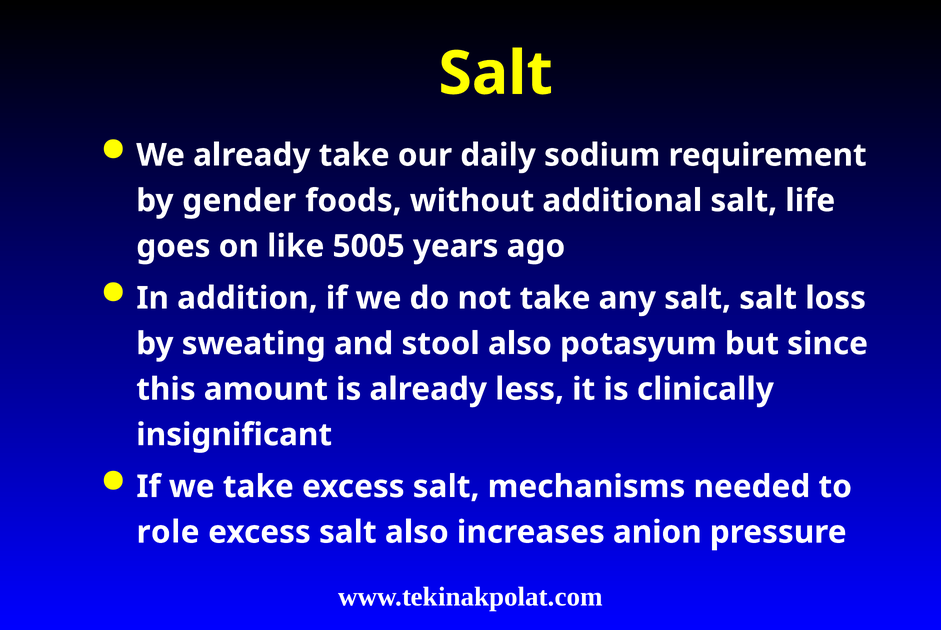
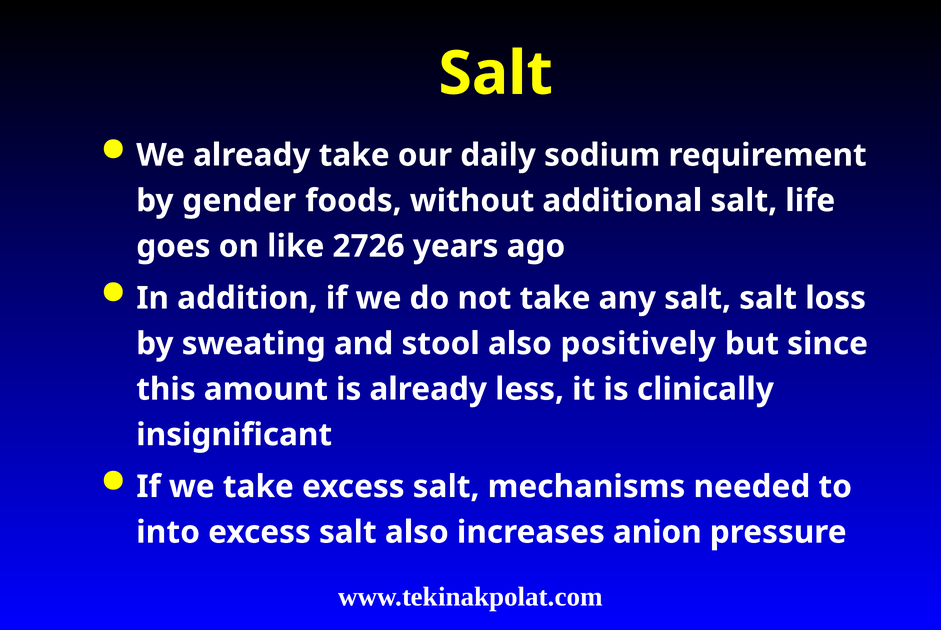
5005: 5005 -> 2726 (369, 246)
potasyum: potasyum -> positively (638, 343)
role: role -> into (168, 532)
